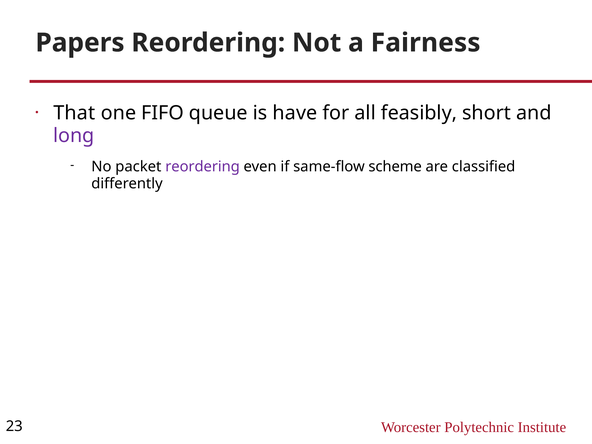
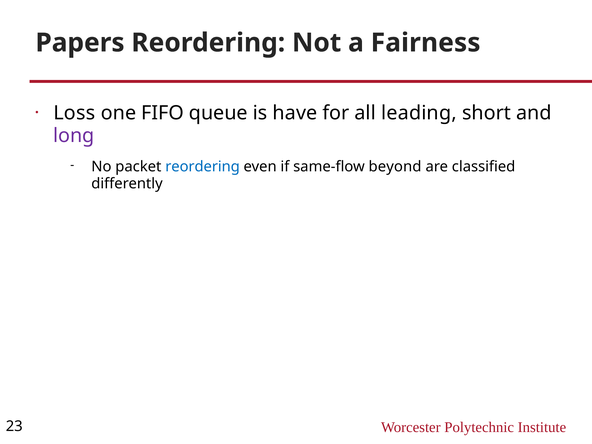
That: That -> Loss (74, 113)
feasibly: feasibly -> leading (419, 113)
reordering colour: purple -> blue (203, 167)
scheme: scheme -> beyond (395, 167)
